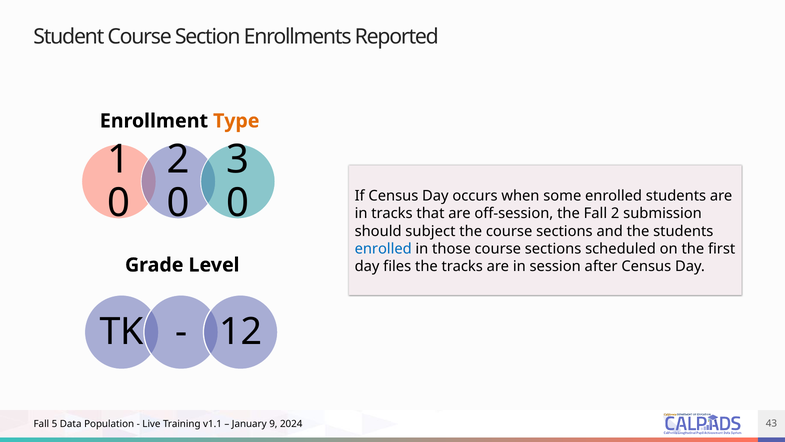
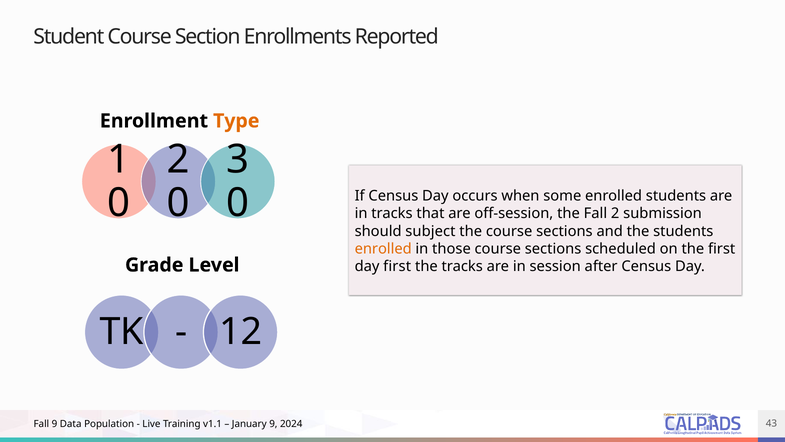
enrolled colour: blue -> orange (383, 249)
day files: files -> first (397, 266)
Fall 5: 5 -> 9 (55, 424)
